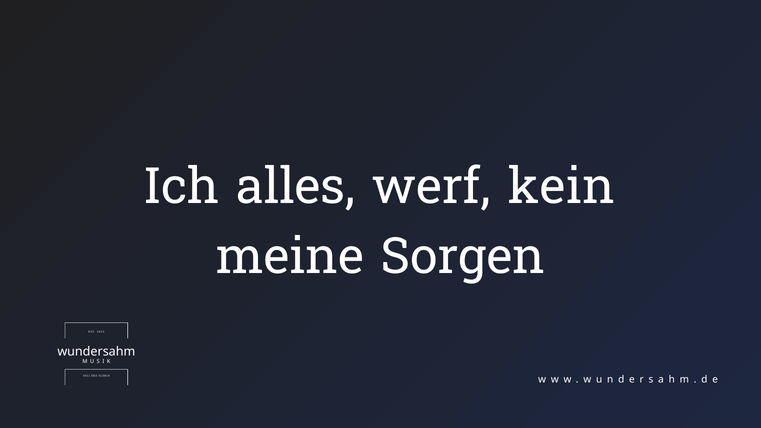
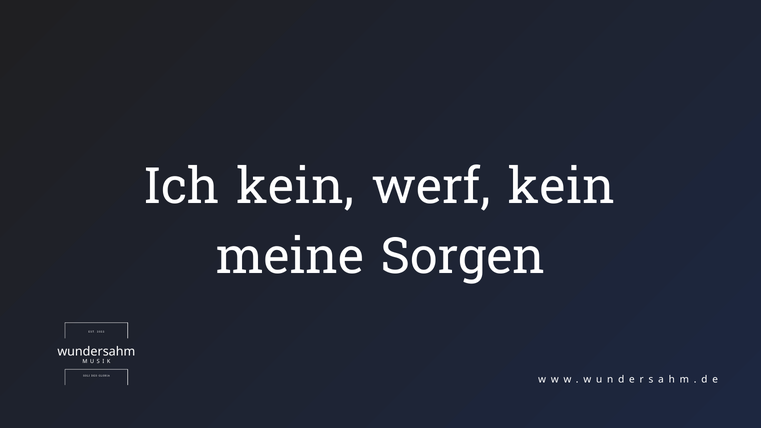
Ich alles: alles -> kein (295, 187)
